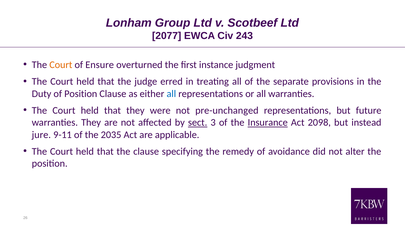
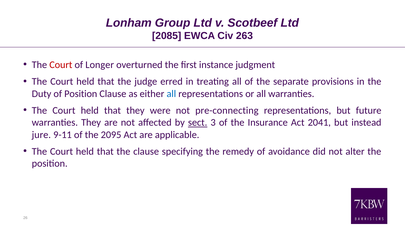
2077: 2077 -> 2085 (167, 36)
243: 243 -> 263 (244, 36)
Court colour: orange -> red (61, 65)
Ensure: Ensure -> Longer (100, 65)
pre-unchanged: pre-unchanged -> pre-connecting (227, 110)
Insurance underline: present -> none (268, 123)
2098: 2098 -> 2041 (319, 123)
2035: 2035 -> 2095 (111, 135)
